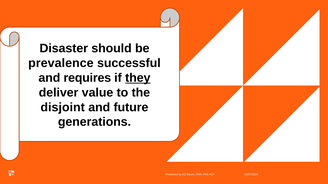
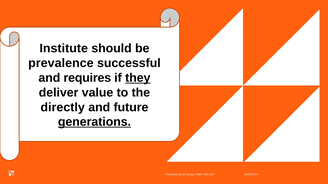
Disaster: Disaster -> Institute (64, 48)
disjoint: disjoint -> directly (63, 108)
generations underline: none -> present (94, 122)
